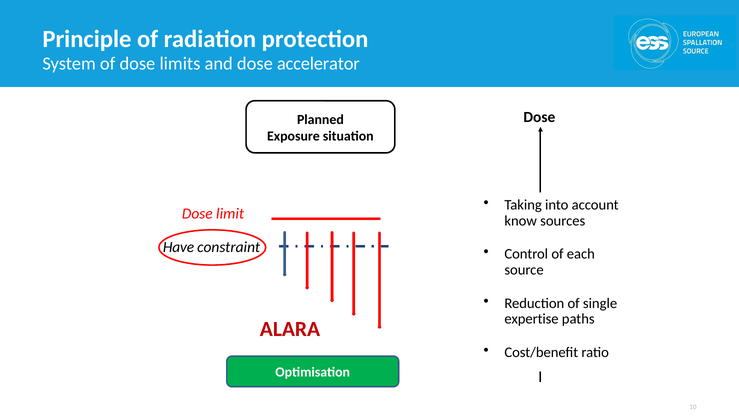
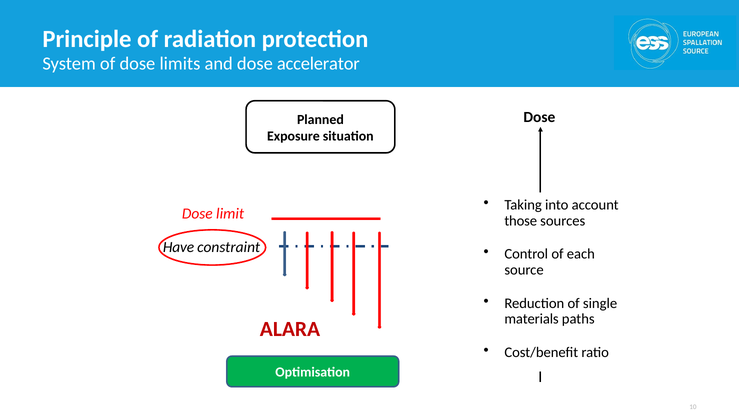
know: know -> those (521, 221)
expertise: expertise -> materials (532, 319)
